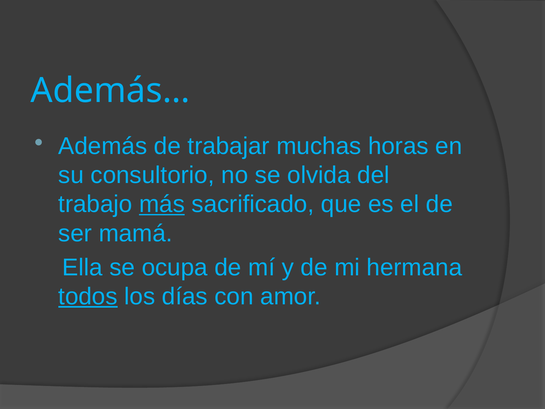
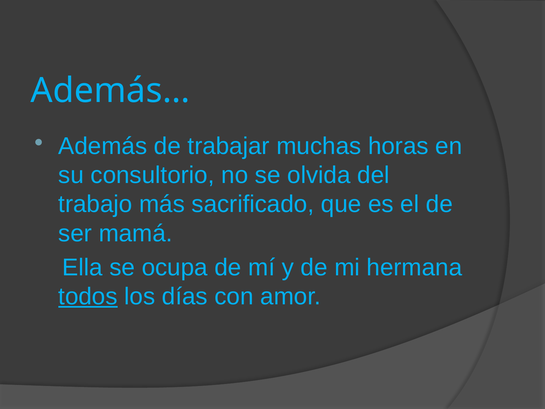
más underline: present -> none (162, 204)
